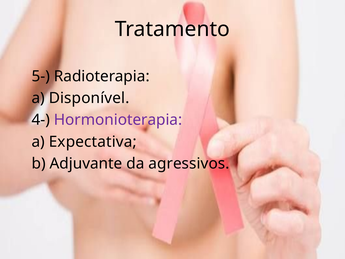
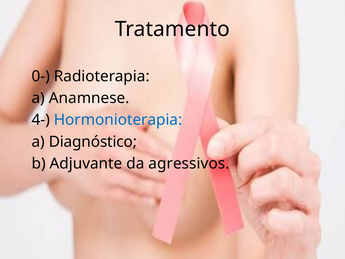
5-: 5- -> 0- (41, 76)
Disponível: Disponível -> Anamnese (89, 98)
Hormonioterapia colour: purple -> blue (118, 120)
Expectativa: Expectativa -> Diagnóstico (93, 142)
